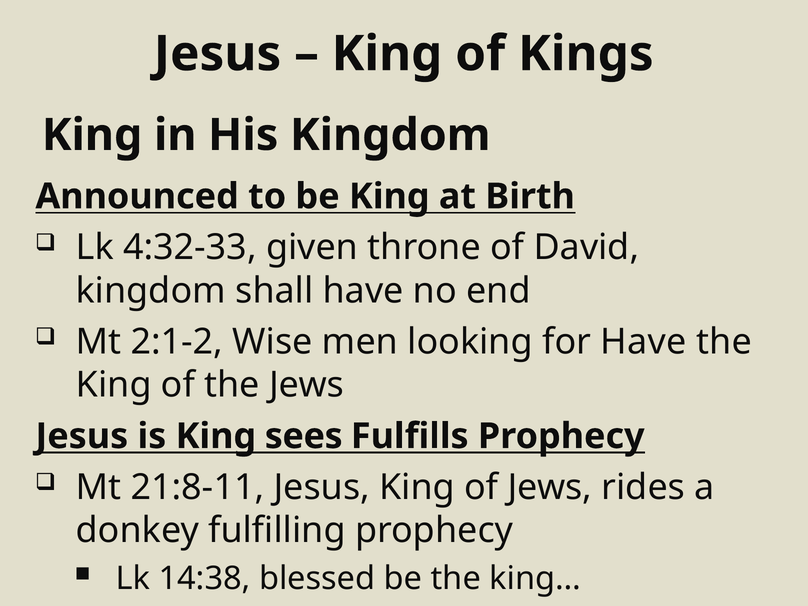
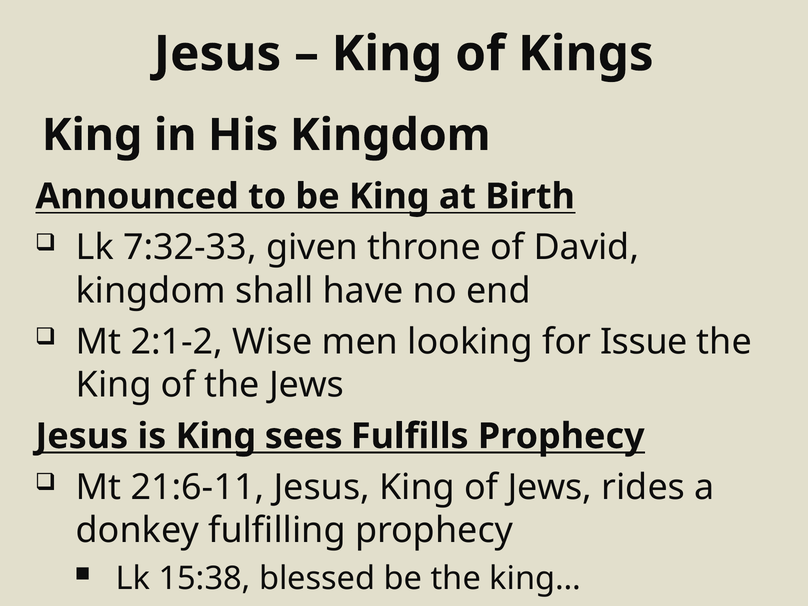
4:32-33: 4:32-33 -> 7:32-33 (190, 248)
for Have: Have -> Issue (644, 342)
21:8-11: 21:8-11 -> 21:6-11 (197, 487)
14:38: 14:38 -> 15:38 (205, 579)
